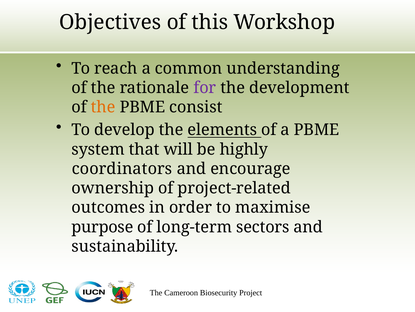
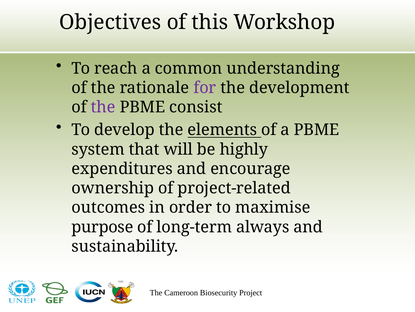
the colour: orange -> purple (103, 107)
coordinators: coordinators -> expenditures (122, 168)
sectors: sectors -> always (263, 226)
